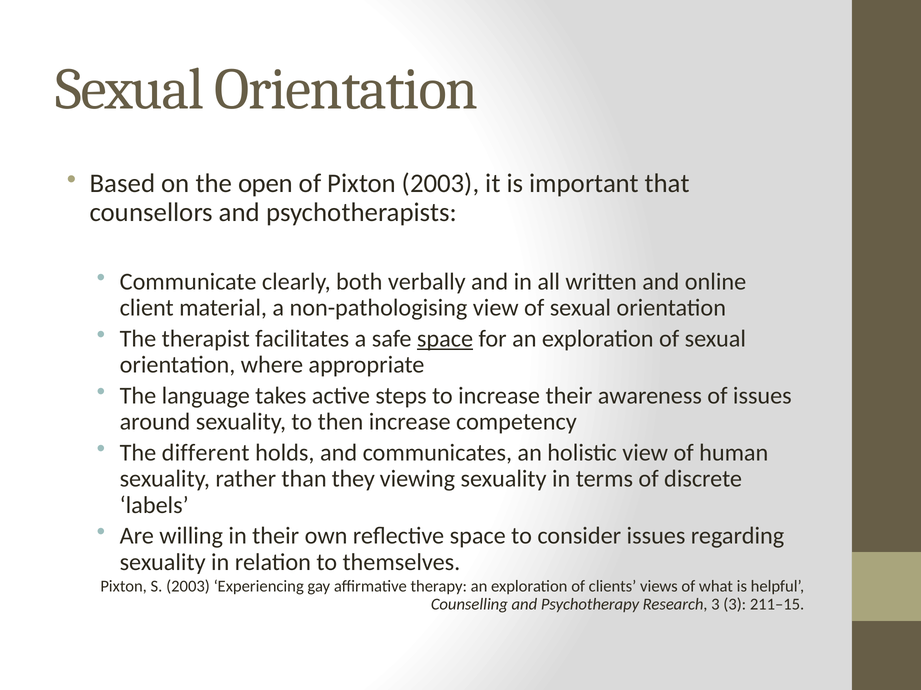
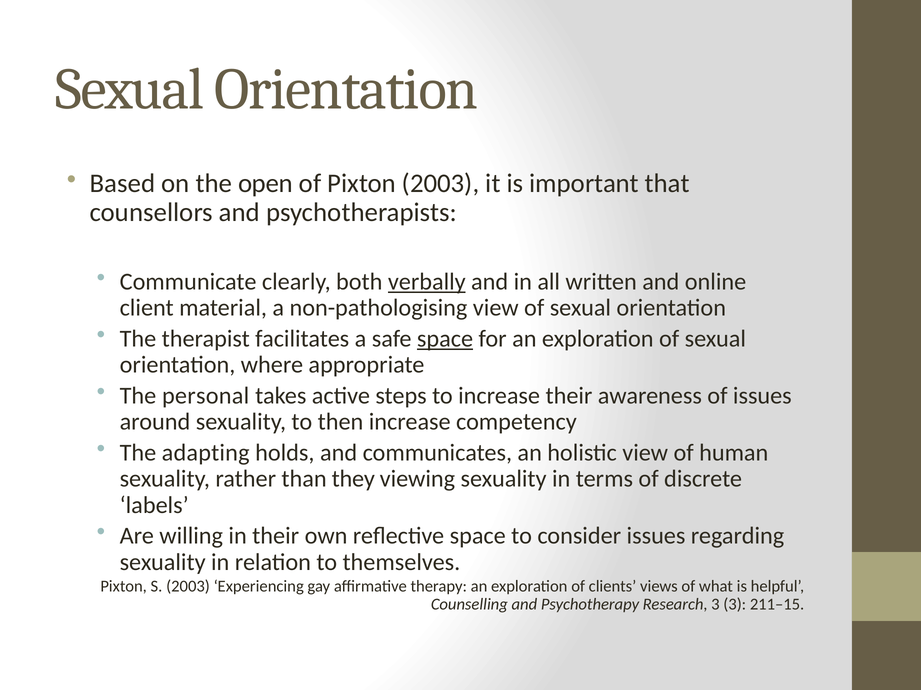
verbally underline: none -> present (427, 282)
language: language -> personal (206, 396)
different: different -> adapting (206, 453)
